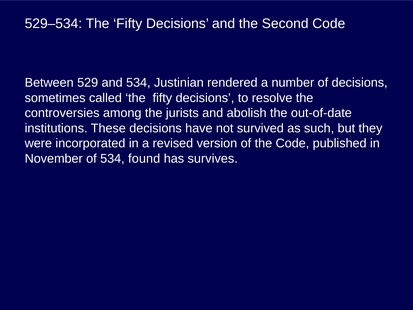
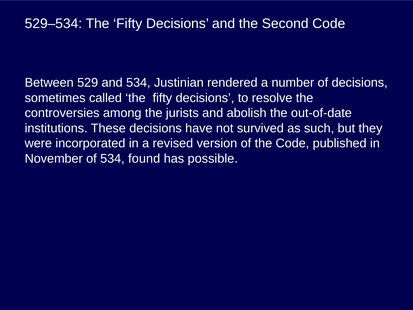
survives: survives -> possible (213, 158)
